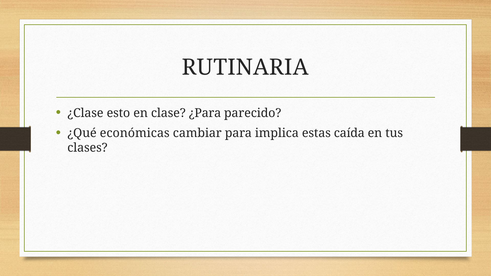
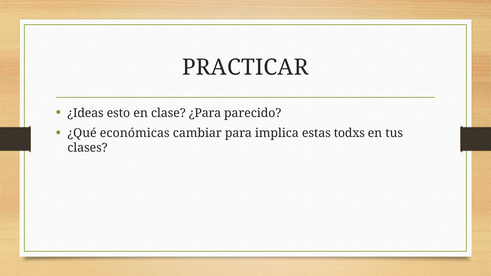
RUTINARIA: RUTINARIA -> PRACTICAR (245, 67)
¿Clase: ¿Clase -> ¿Ideas (85, 113)
caída: caída -> todxs (349, 133)
